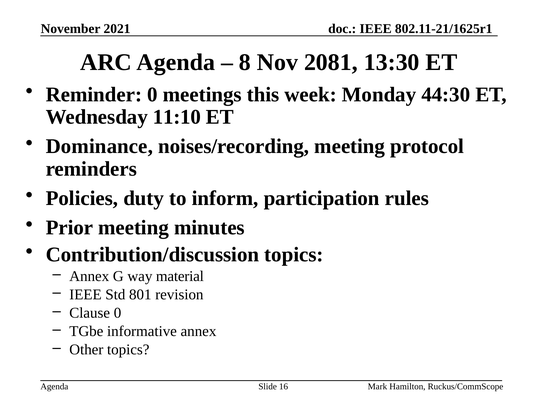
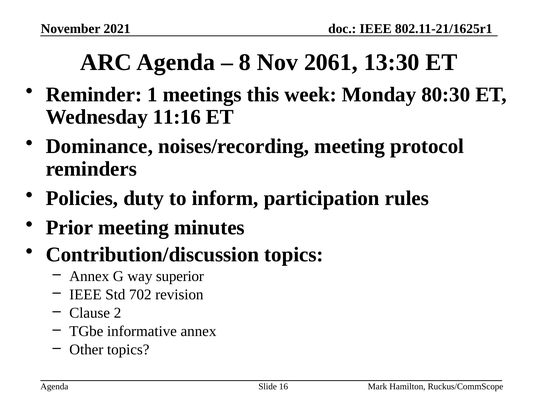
2081: 2081 -> 2061 (331, 62)
Reminder 0: 0 -> 1 (152, 95)
44:30: 44:30 -> 80:30 (446, 95)
11:10: 11:10 -> 11:16 (177, 117)
material: material -> superior (180, 277)
801: 801 -> 702 (140, 295)
Clause 0: 0 -> 2 (118, 313)
